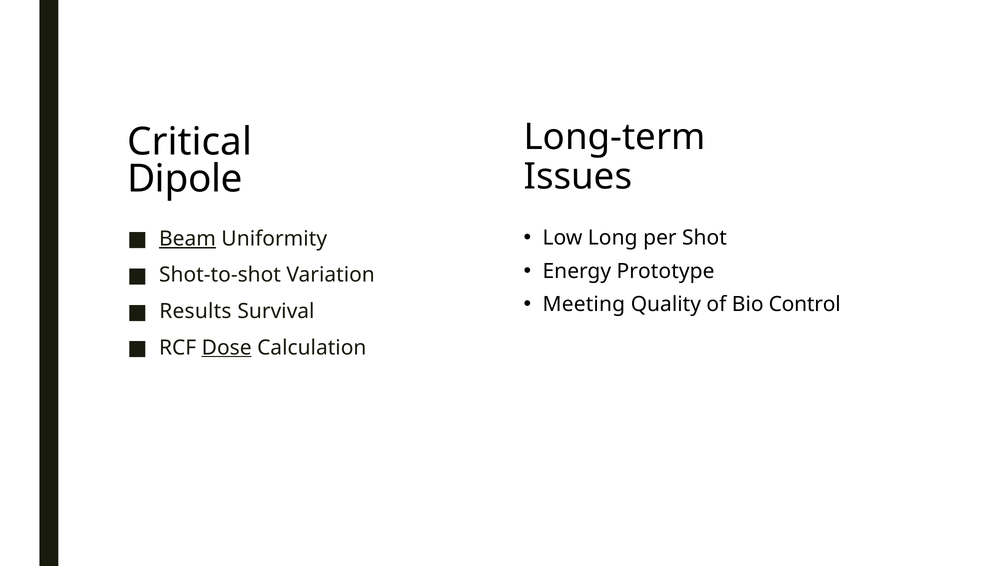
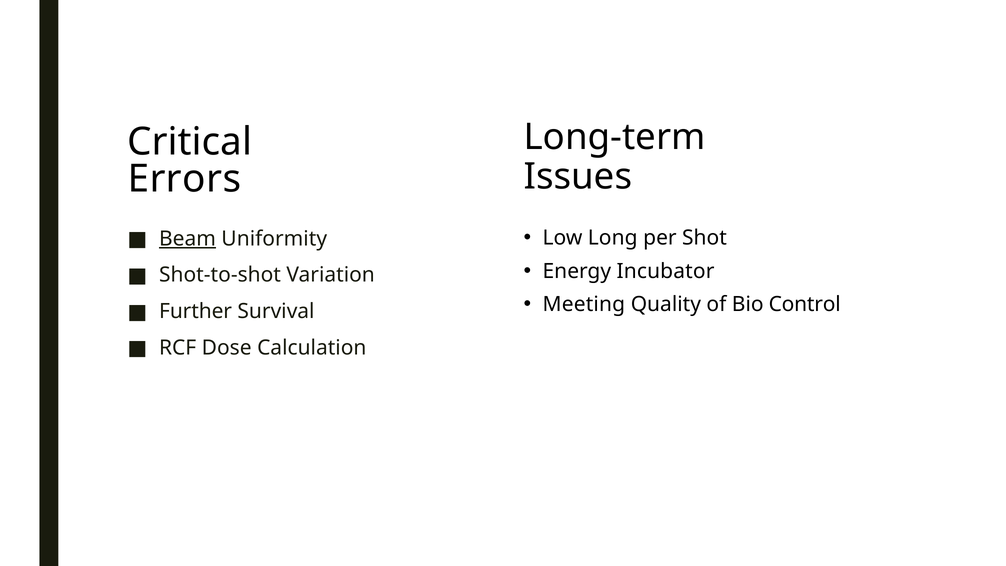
Dipole: Dipole -> Errors (184, 179)
Prototype: Prototype -> Incubator (665, 271)
Results: Results -> Further (196, 311)
Dose underline: present -> none (227, 348)
